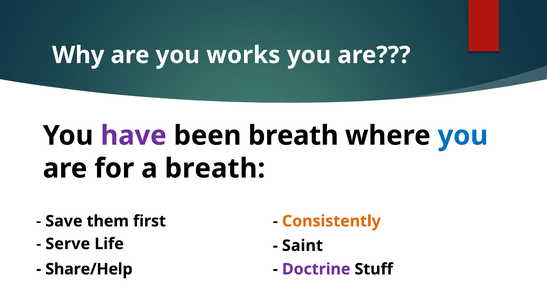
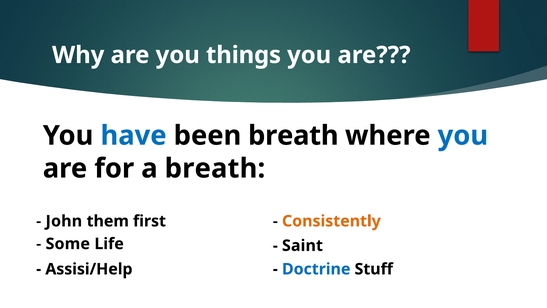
works: works -> things (244, 55)
have colour: purple -> blue (134, 135)
Save: Save -> John (64, 221)
Serve: Serve -> Some (68, 244)
Share/Help: Share/Help -> Assisi/Help (89, 269)
Doctrine colour: purple -> blue (316, 269)
